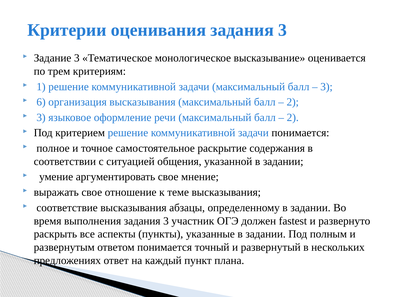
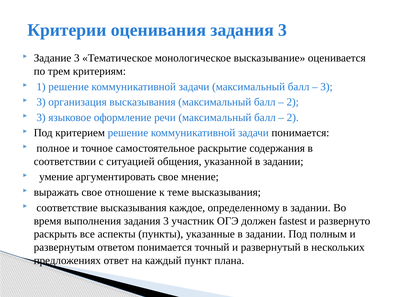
6: 6 -> 3 (41, 102)
абзацы: абзацы -> каждое (187, 208)
